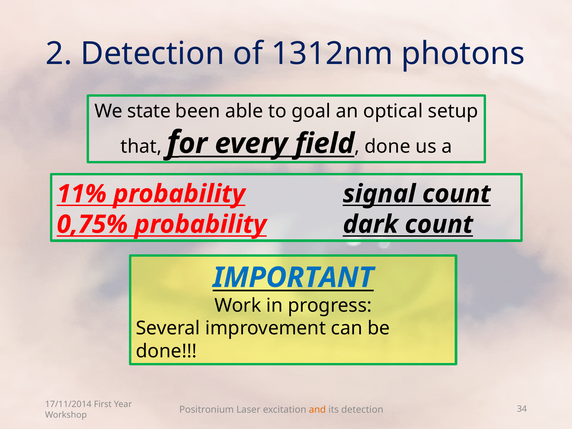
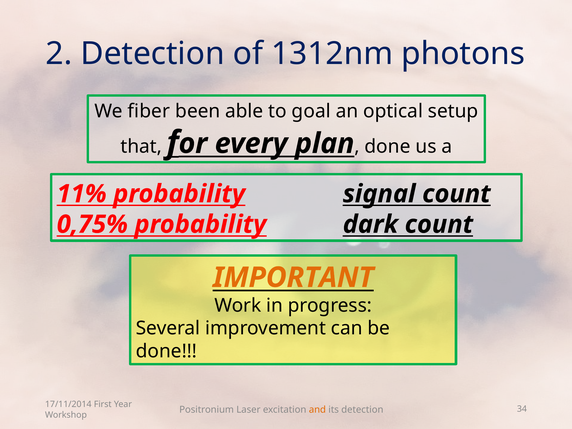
state: state -> fiber (149, 111)
field: field -> plan (325, 144)
IMPORTANT colour: blue -> orange (293, 277)
